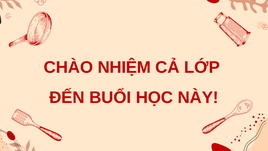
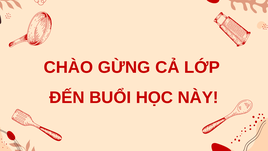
NHIỆM: NHIỆM -> GỪNG (124, 67)
